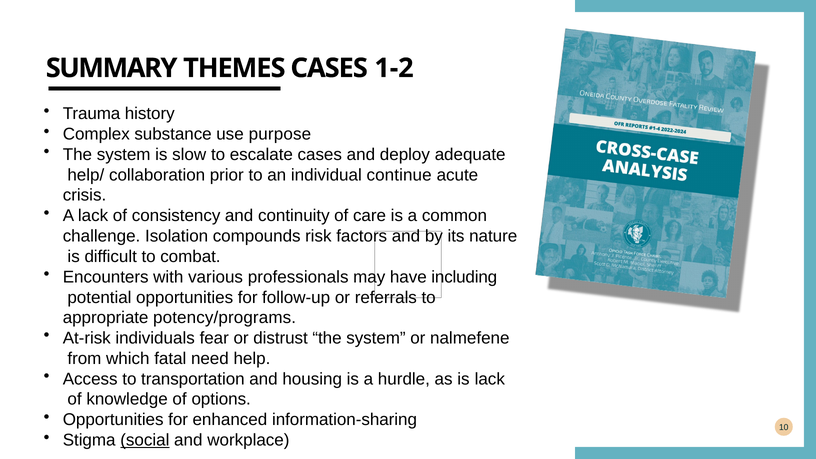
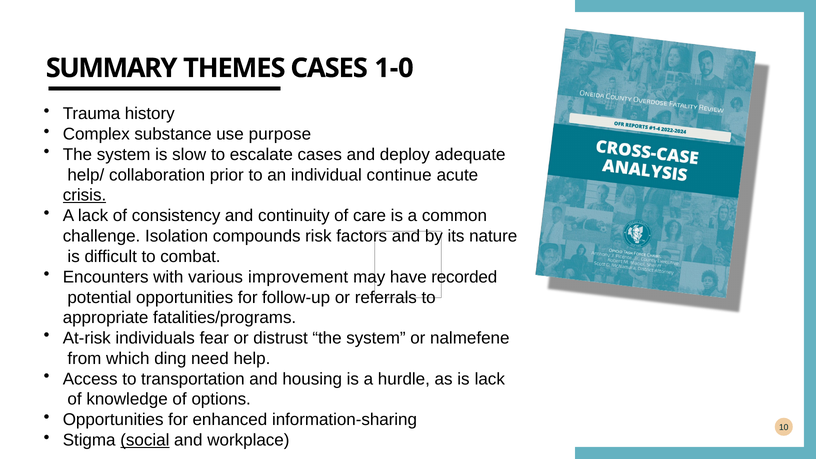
1-2: 1-2 -> 1-0 (394, 68)
crisis underline: none -> present (85, 195)
professionals: professionals -> improvement (298, 277)
including: including -> recorded (464, 277)
potency/programs: potency/programs -> fatalities/programs (225, 318)
fatal: fatal -> ding (170, 359)
